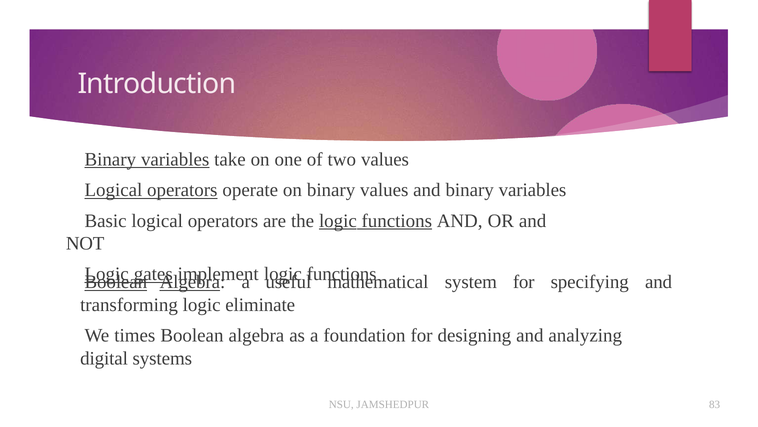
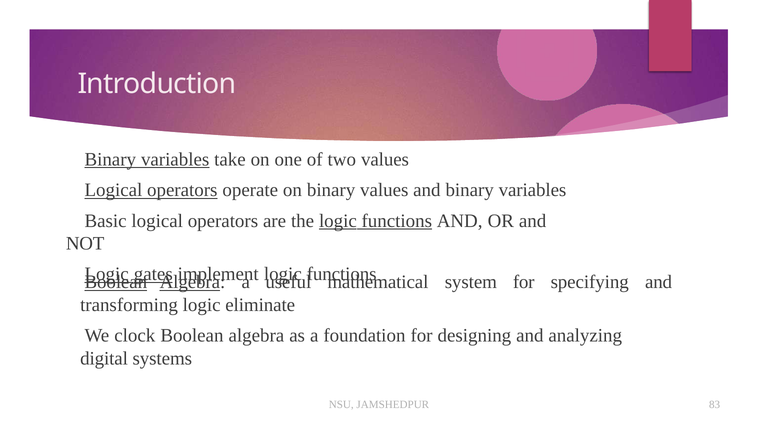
times: times -> clock (135, 335)
